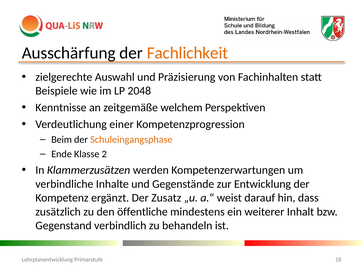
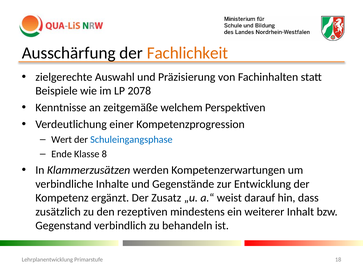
2048: 2048 -> 2078 (139, 91)
Beim: Beim -> Wert (62, 140)
Schuleingangsphase colour: orange -> blue (131, 140)
2: 2 -> 8 (104, 154)
öffentliche: öffentliche -> rezeptiven (142, 212)
